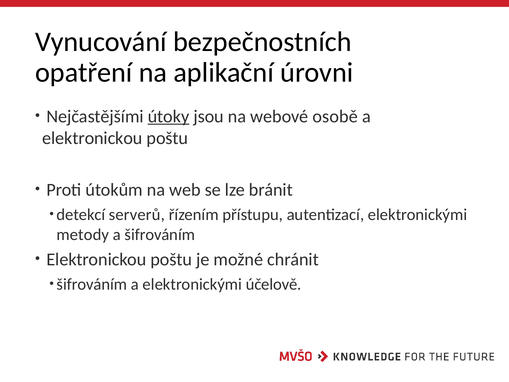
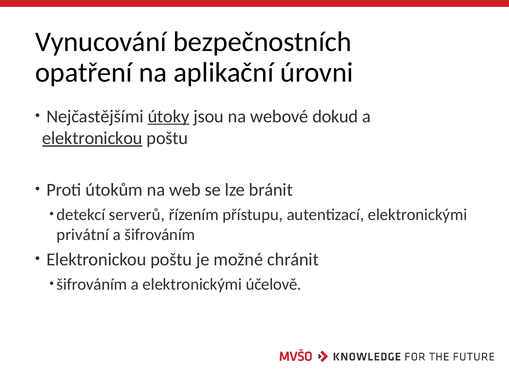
osobě: osobě -> dokud (335, 116)
elektronickou underline: none -> present (92, 138)
metody: metody -> privátní (83, 234)
